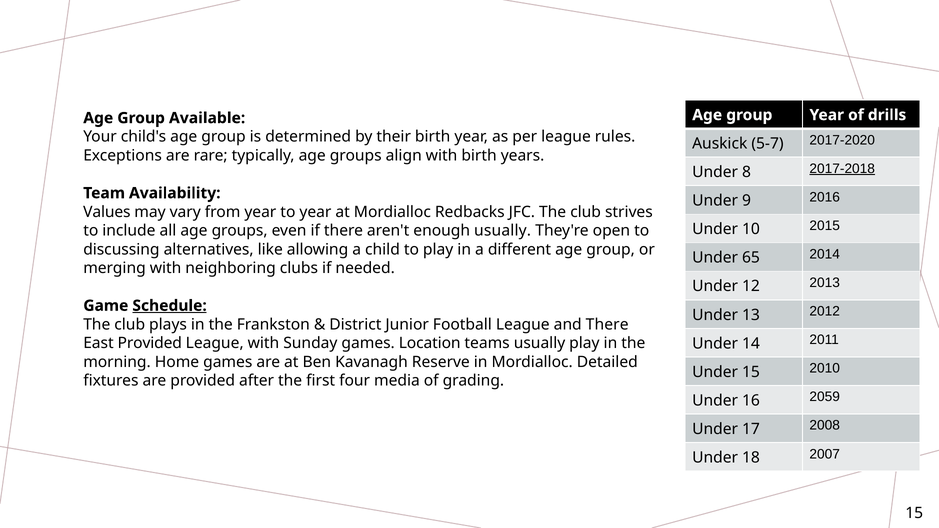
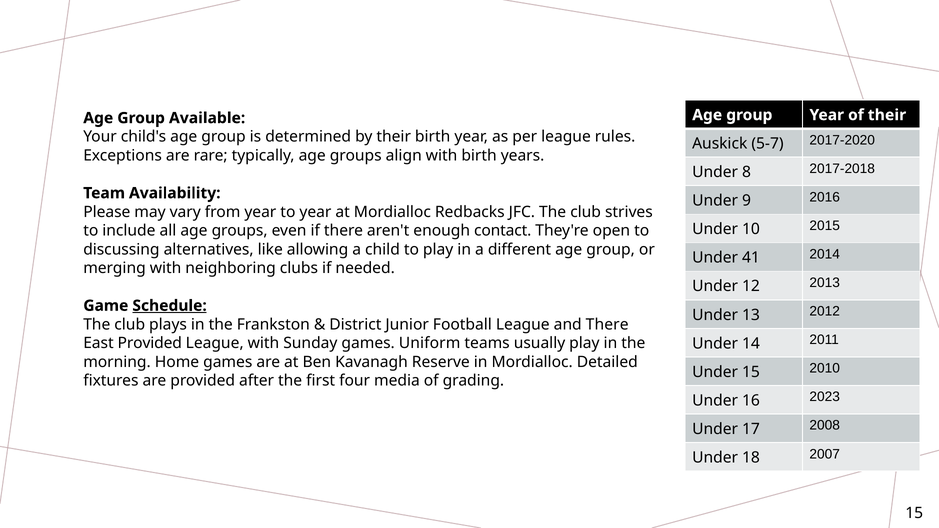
of drills: drills -> their (887, 115)
2017-2018 underline: present -> none (842, 169)
Values: Values -> Please (107, 212)
enough usually: usually -> contact (503, 231)
65: 65 -> 41 (751, 258)
Location: Location -> Uniform (430, 343)
2059: 2059 -> 2023 (825, 397)
